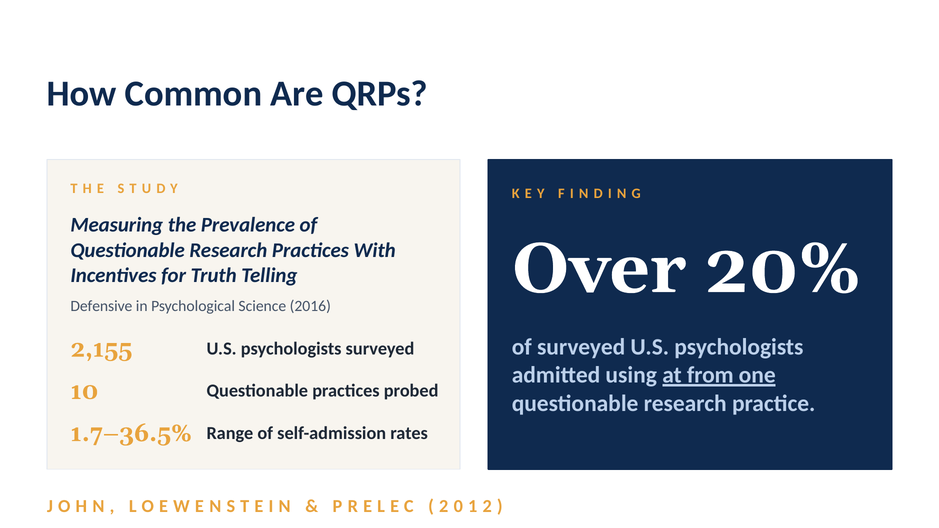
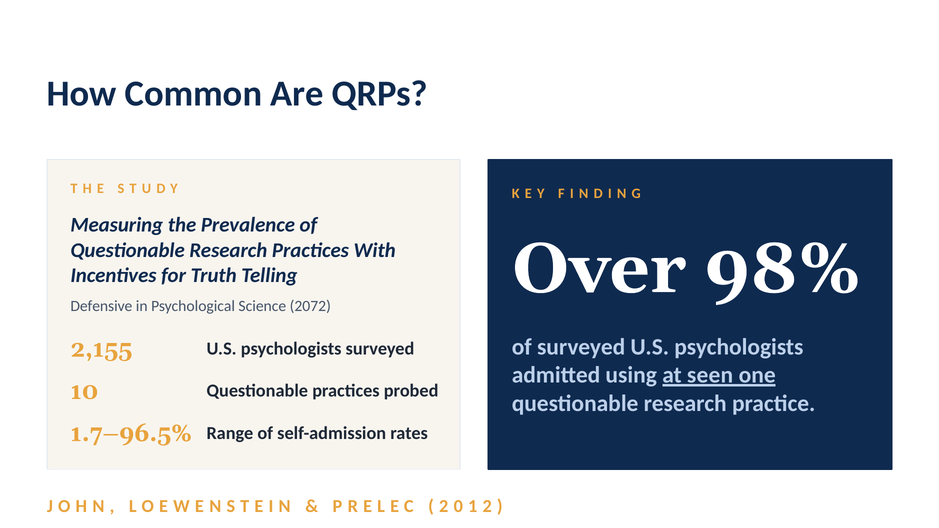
20%: 20% -> 98% (782, 269)
2016: 2016 -> 2072 (310, 306)
from: from -> seen (710, 375)
1.7–36.5%: 1.7–36.5% -> 1.7–96.5% (131, 434)
